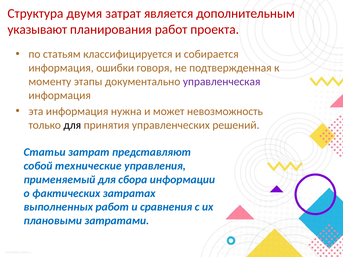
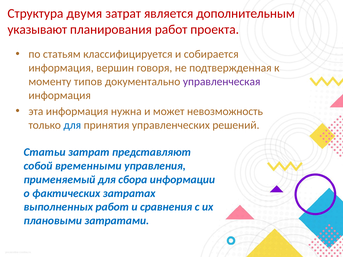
ошибки: ошибки -> вершин (115, 68)
этапы: этапы -> типов (88, 82)
для colour: black -> blue (72, 125)
технические: технические -> временными (88, 166)
